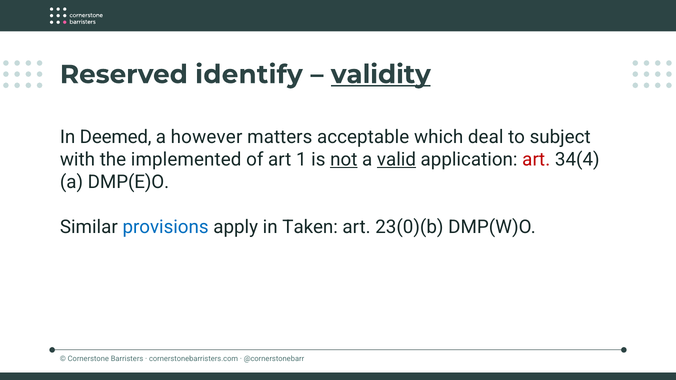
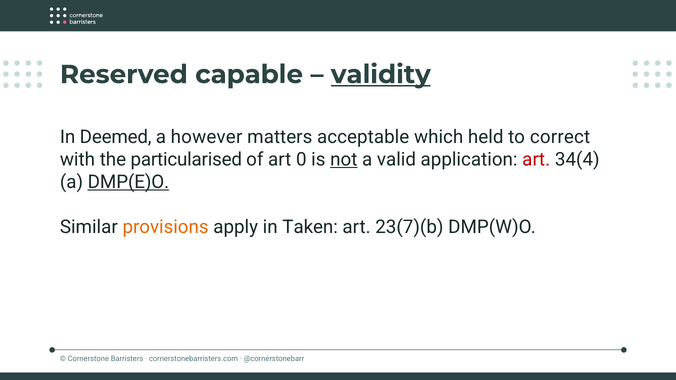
identify: identify -> capable (249, 75)
deal: deal -> held (486, 137)
subject: subject -> correct (560, 137)
implemented: implemented -> particularised (186, 160)
1: 1 -> 0 (301, 160)
valid underline: present -> none (396, 160)
DMP(E)O underline: none -> present (128, 182)
provisions colour: blue -> orange (166, 227)
23(0)(b: 23(0)(b -> 23(7)(b (409, 227)
